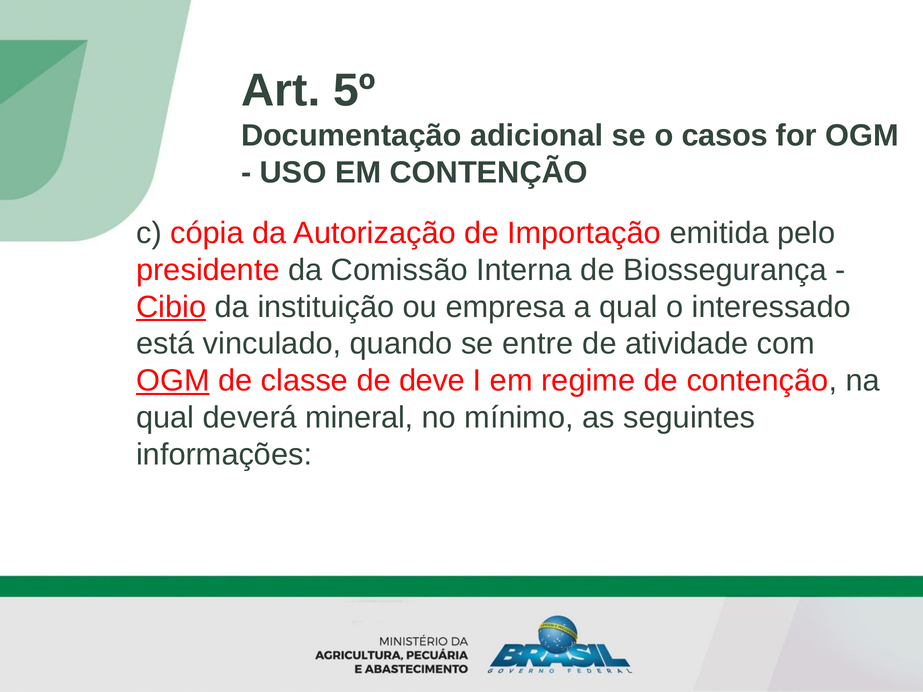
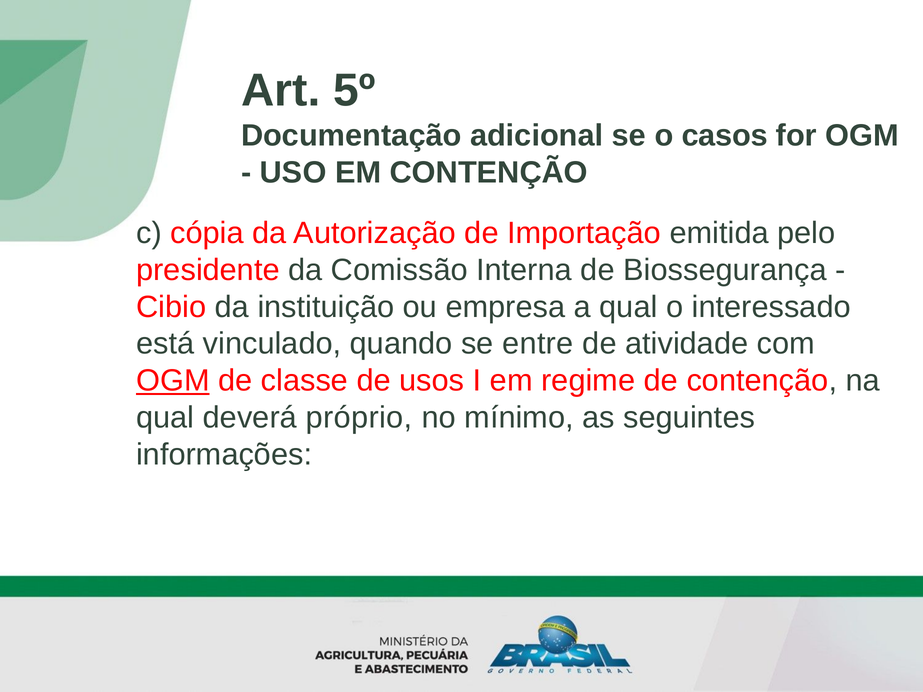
Cibio underline: present -> none (171, 307)
deve: deve -> usos (432, 381)
mineral: mineral -> próprio (359, 418)
